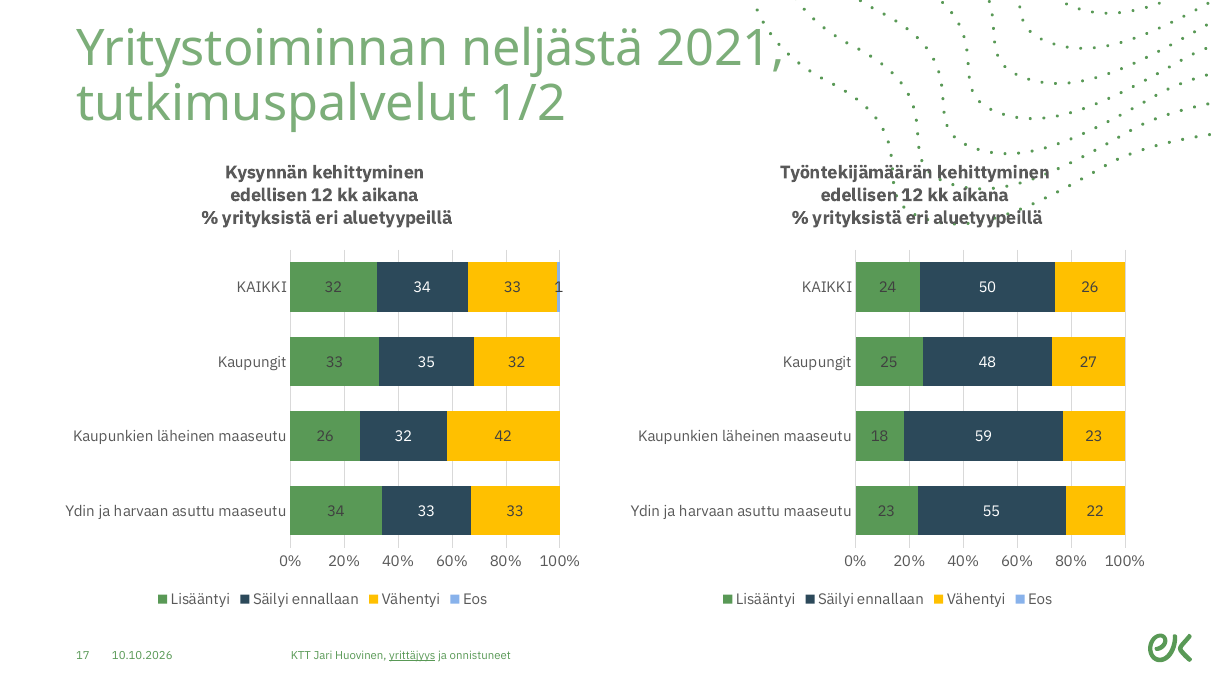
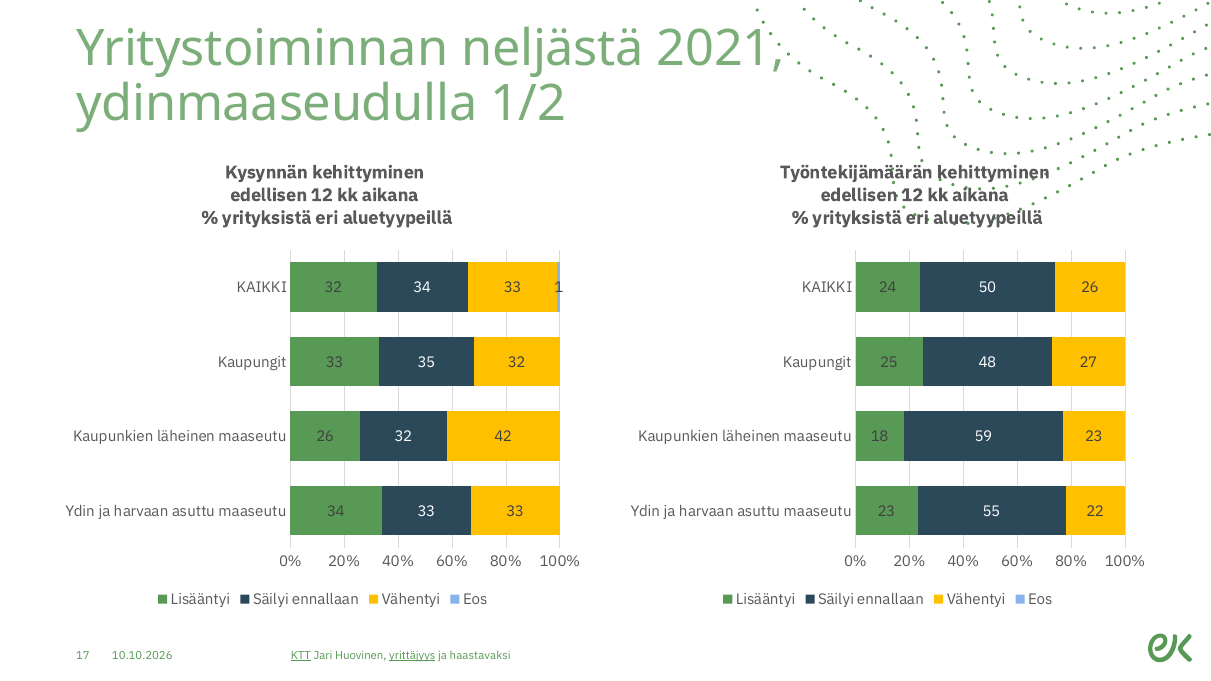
tutkimuspalvelut: tutkimuspalvelut -> ydinmaaseudulla (277, 104)
KTT underline: none -> present (301, 656)
onnistuneet: onnistuneet -> haastavaksi (480, 656)
